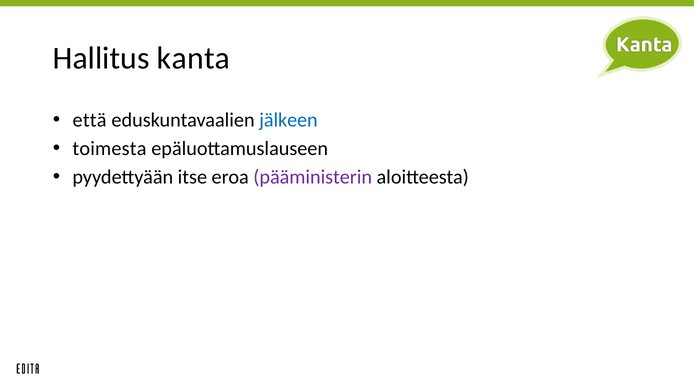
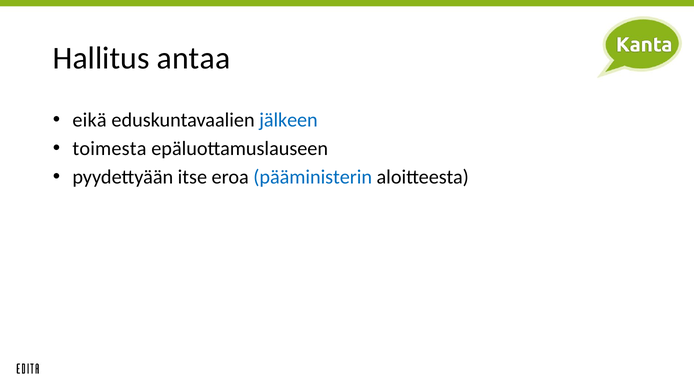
kanta: kanta -> antaa (194, 58)
että: että -> eikä (90, 120)
pääministerin colour: purple -> blue (313, 177)
